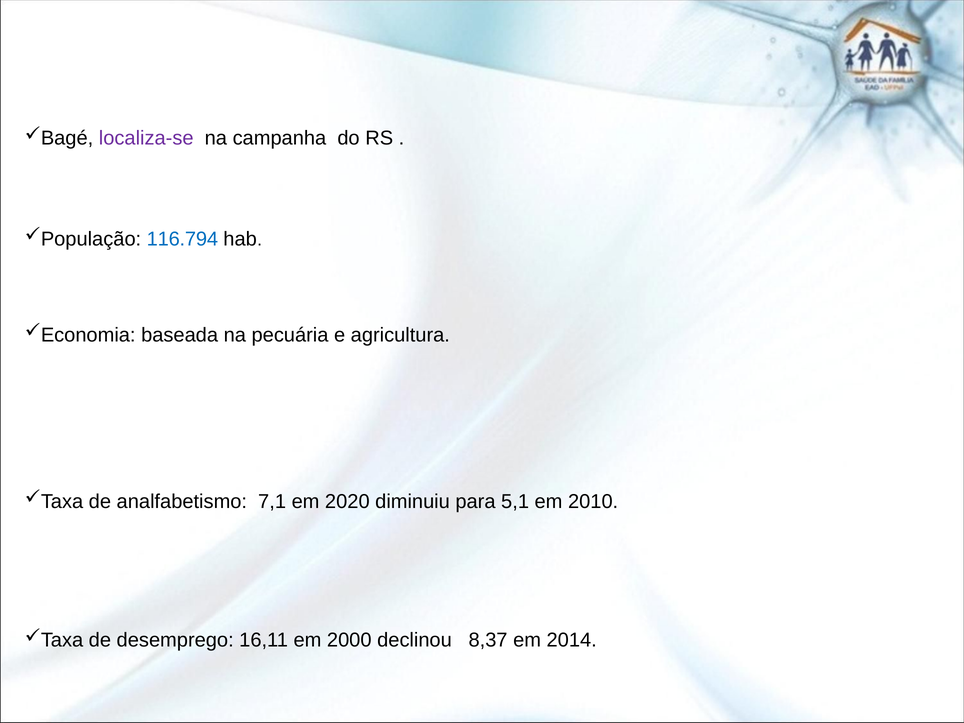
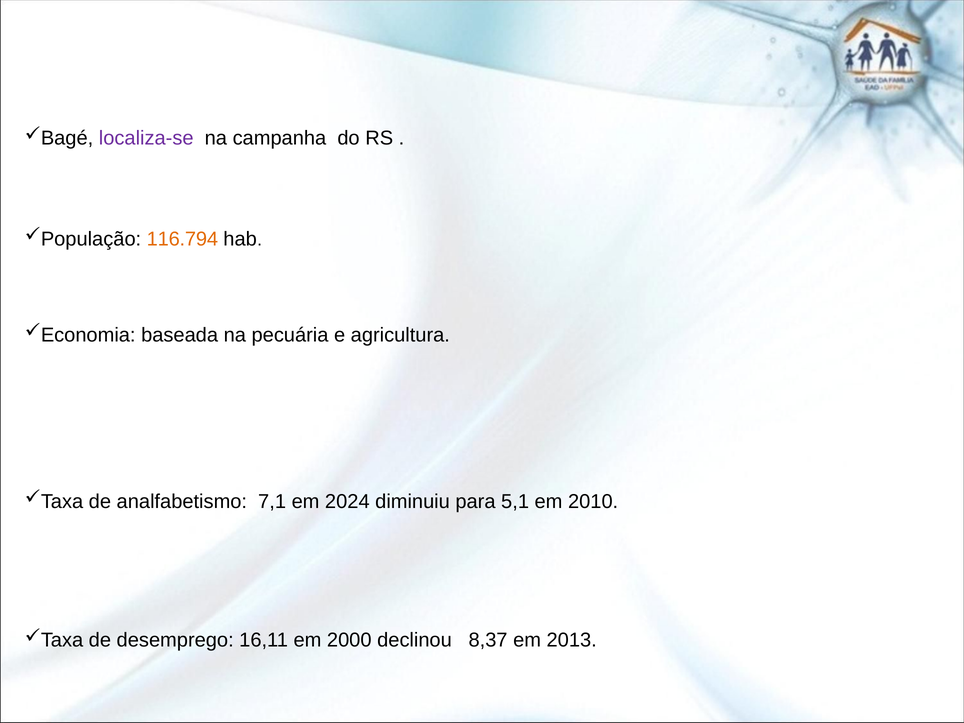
116.794 colour: blue -> orange (182, 239)
2020: 2020 -> 2024 (347, 502)
2014: 2014 -> 2013 (572, 640)
